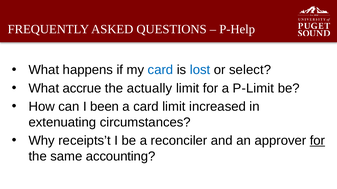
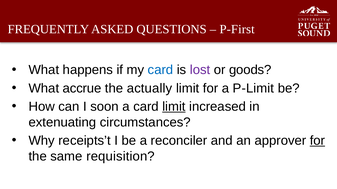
P-Help: P-Help -> P-First (237, 29)
lost colour: blue -> purple (200, 70)
select: select -> goods (250, 70)
been: been -> soon (105, 107)
limit underline: none -> present (174, 107)
accounting: accounting -> requisition (121, 157)
